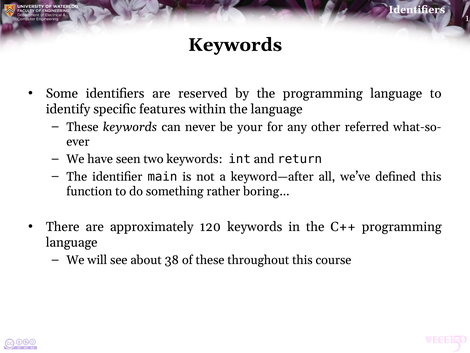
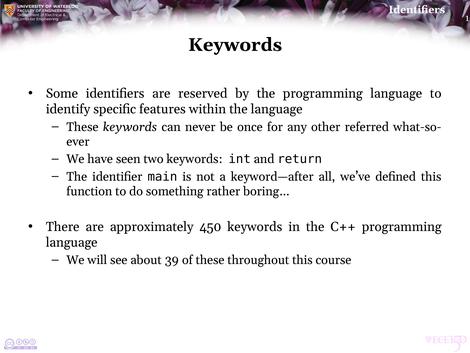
your: your -> once (250, 127)
120: 120 -> 450 (210, 226)
38: 38 -> 39 (172, 260)
